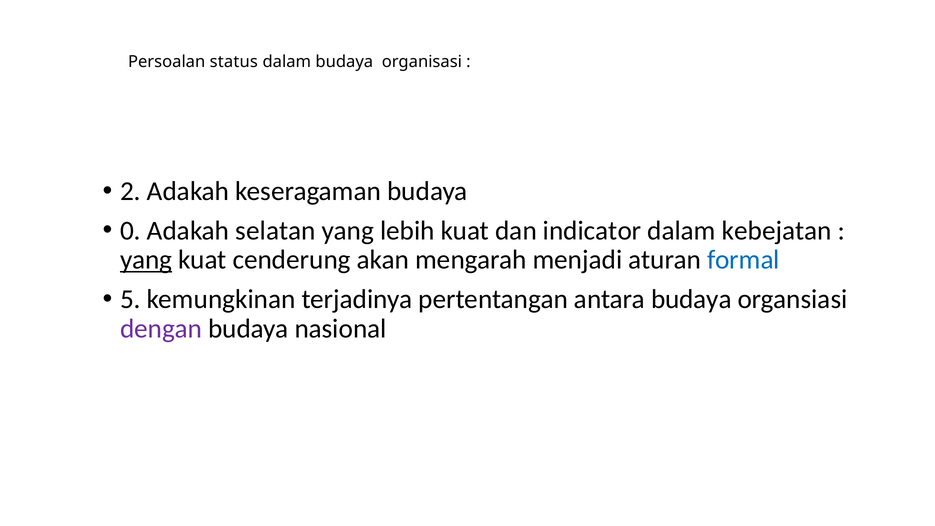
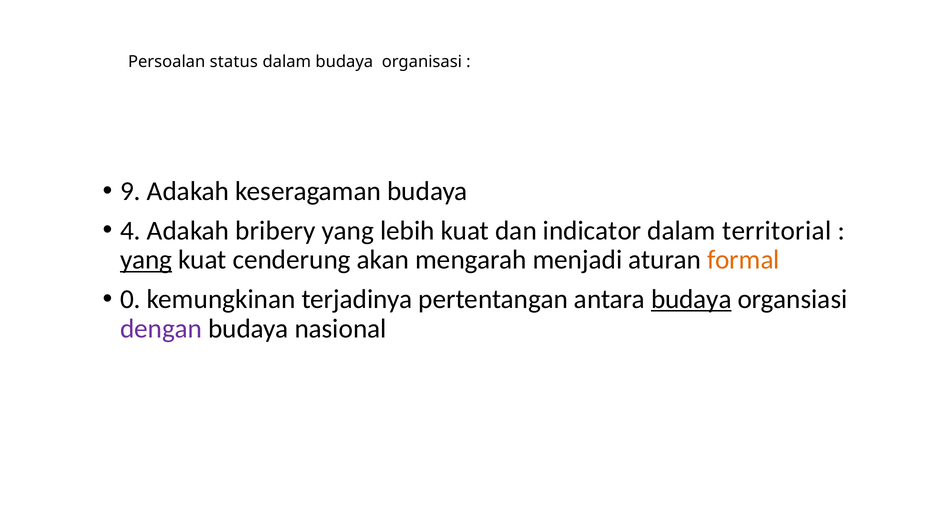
2: 2 -> 9 (131, 191)
0: 0 -> 4 (131, 230)
selatan: selatan -> bribery (276, 230)
kebejatan: kebejatan -> territorial (777, 230)
formal colour: blue -> orange (743, 260)
5: 5 -> 0 (131, 299)
budaya underline: none -> present (691, 299)
